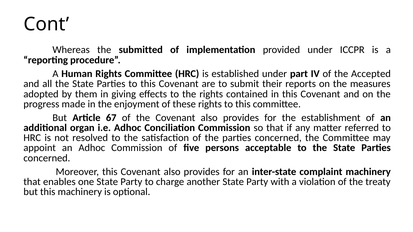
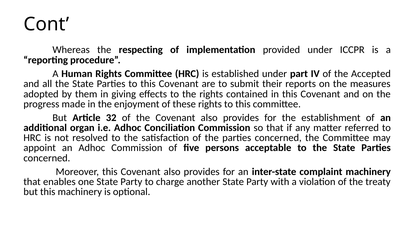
submitted: submitted -> respecting (141, 50)
67: 67 -> 32 (111, 118)
